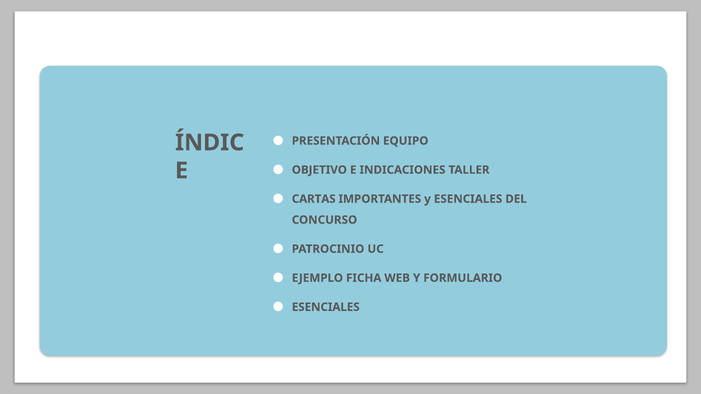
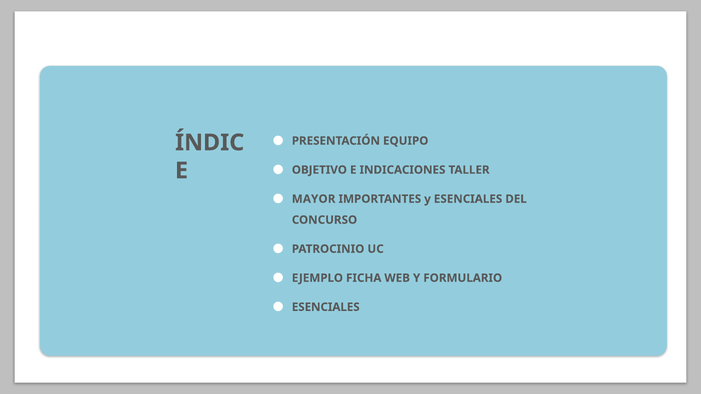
CARTAS: CARTAS -> MAYOR (314, 199)
